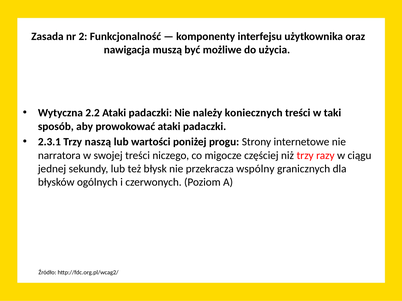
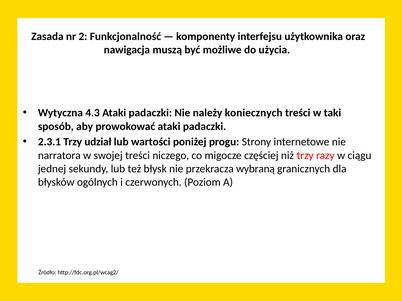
2.2: 2.2 -> 4.3 (93, 113)
naszą: naszą -> udział (98, 142)
wspólny: wspólny -> wybraną (255, 169)
